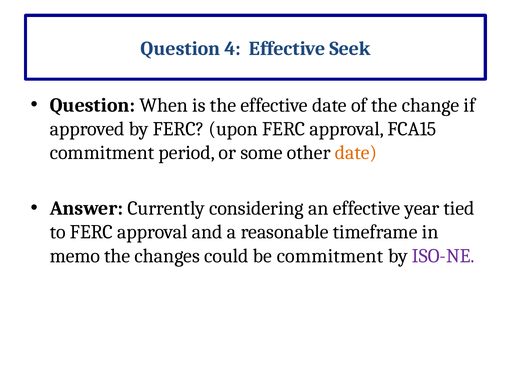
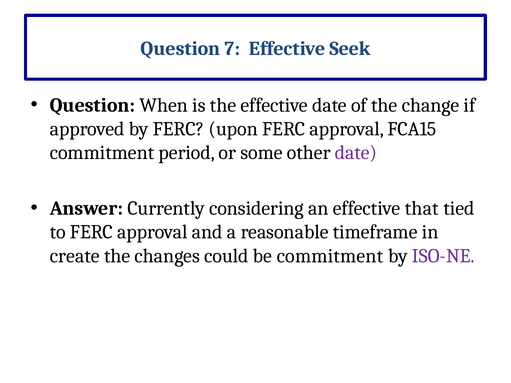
4: 4 -> 7 (232, 49)
date colour: orange -> purple (356, 153)
year: year -> that (422, 208)
memo: memo -> create (75, 256)
